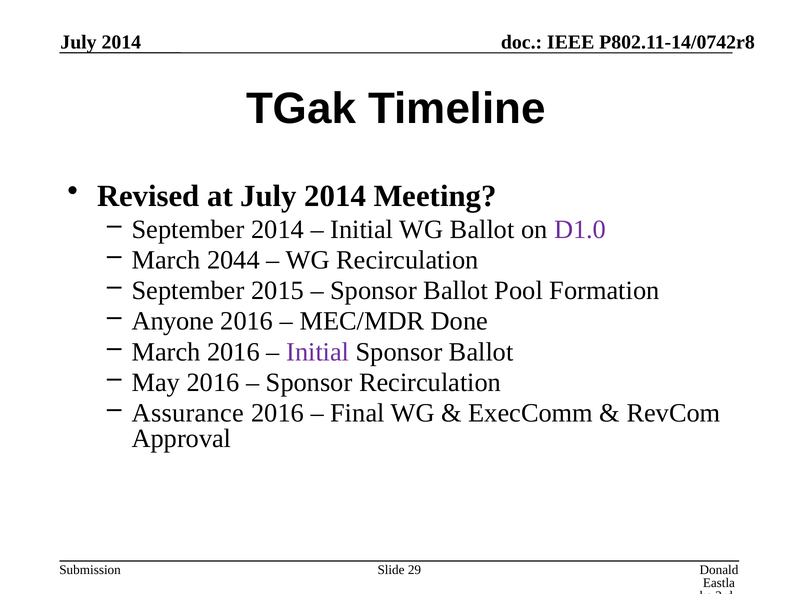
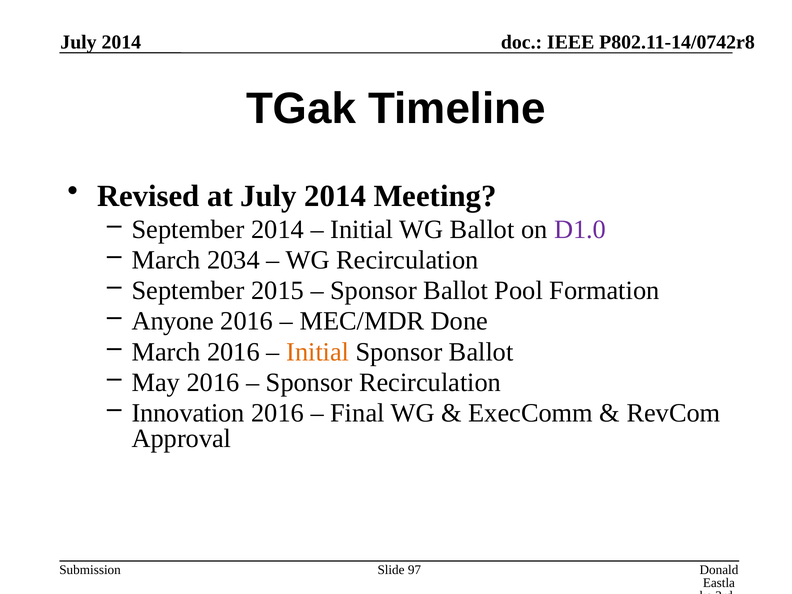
2044: 2044 -> 2034 (233, 260)
Initial colour: purple -> orange (318, 352)
Assurance: Assurance -> Innovation (188, 413)
29: 29 -> 97 (414, 570)
